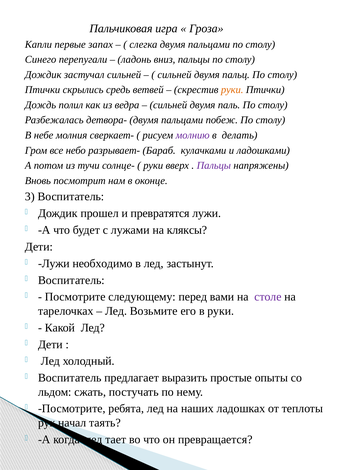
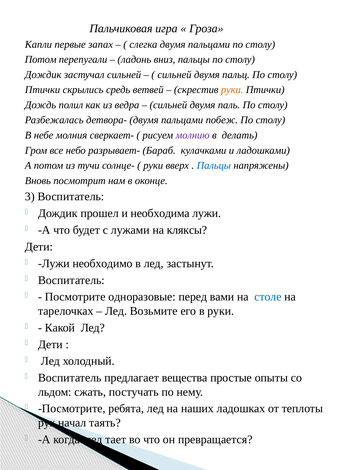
Синего: Синего -> Потом (41, 59)
Пальцы colour: purple -> blue (214, 165)
превратятся: превратятся -> необходима (160, 213)
следующему: следующему -> одноразовые (142, 296)
столе colour: purple -> blue (268, 296)
выразить: выразить -> вещества (185, 377)
